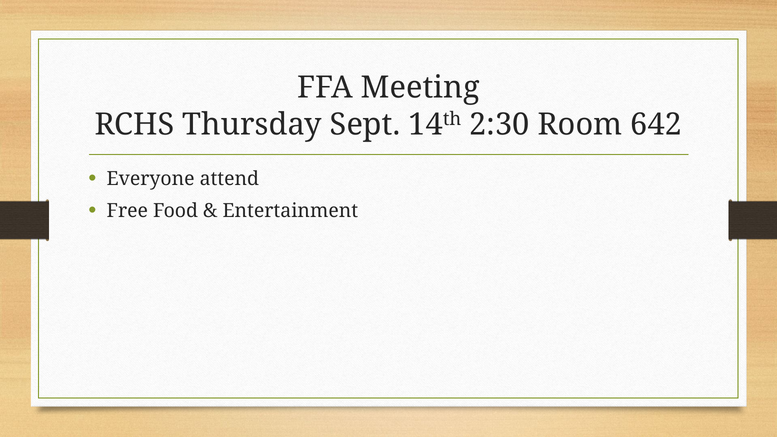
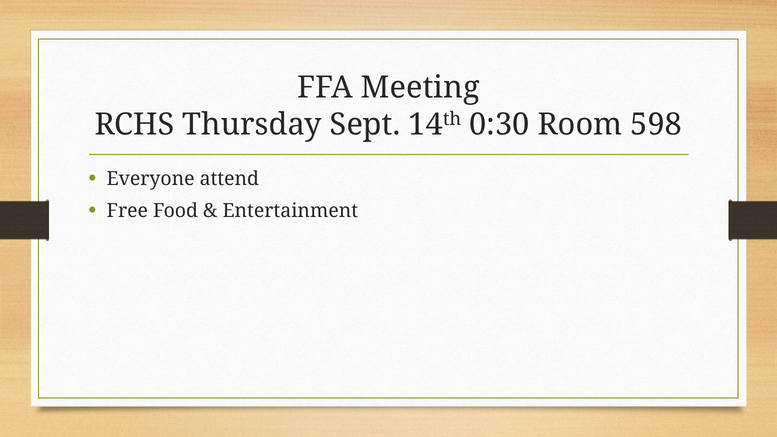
2:30: 2:30 -> 0:30 (499, 125)
642: 642 -> 598 (656, 125)
